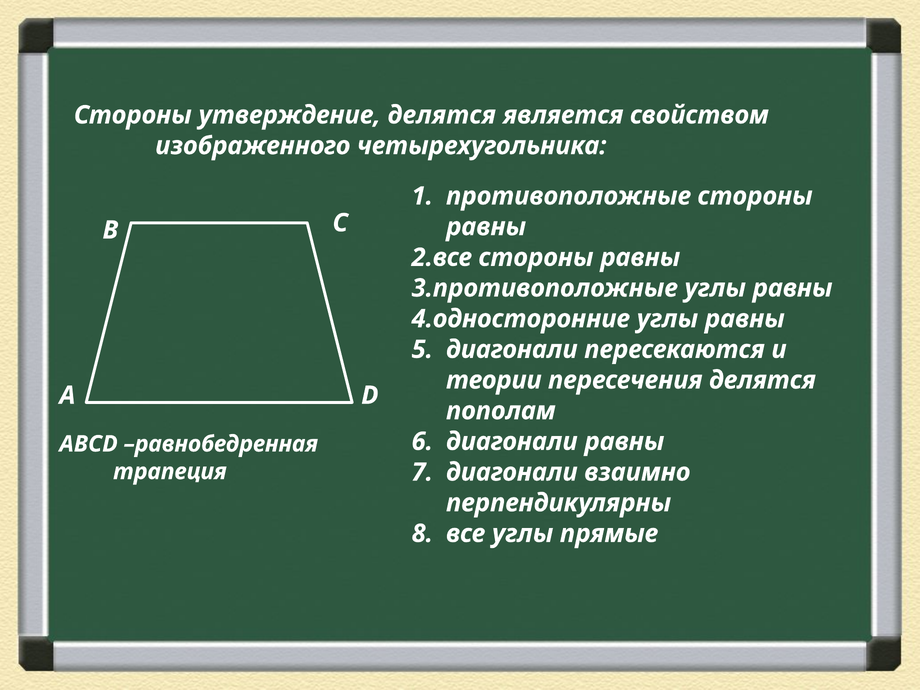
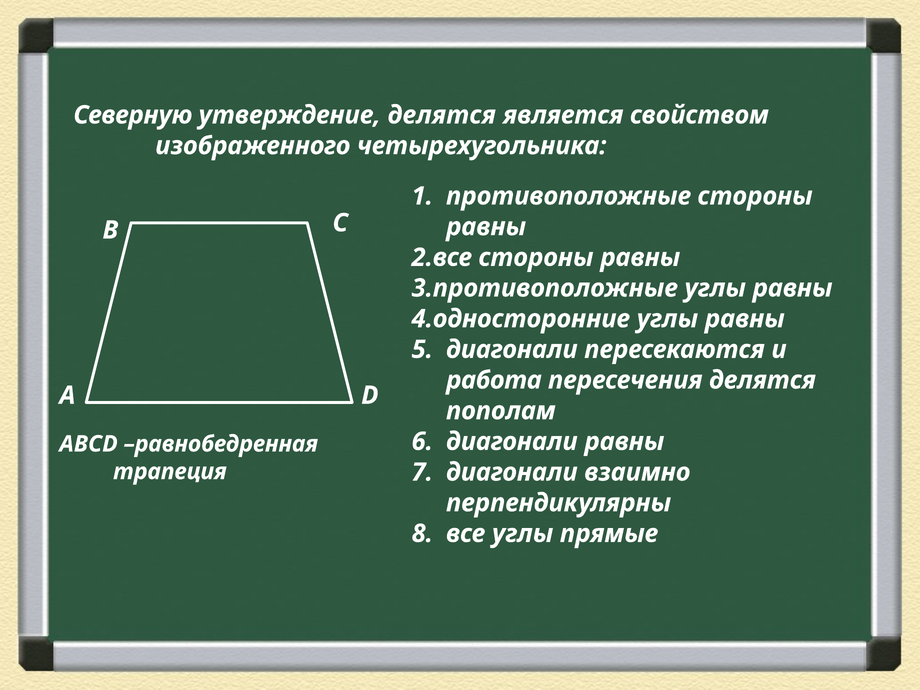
Стороны: Стороны -> Северную (133, 115)
теории: теории -> работа (494, 380)
